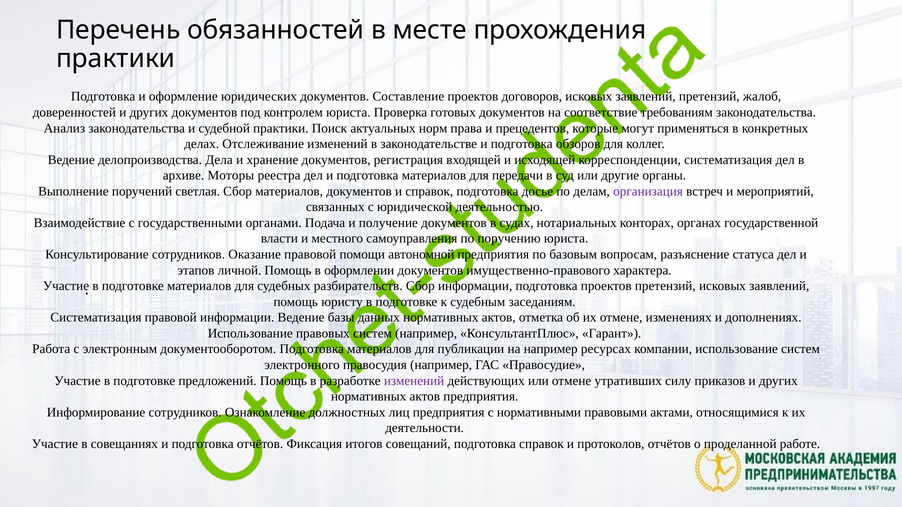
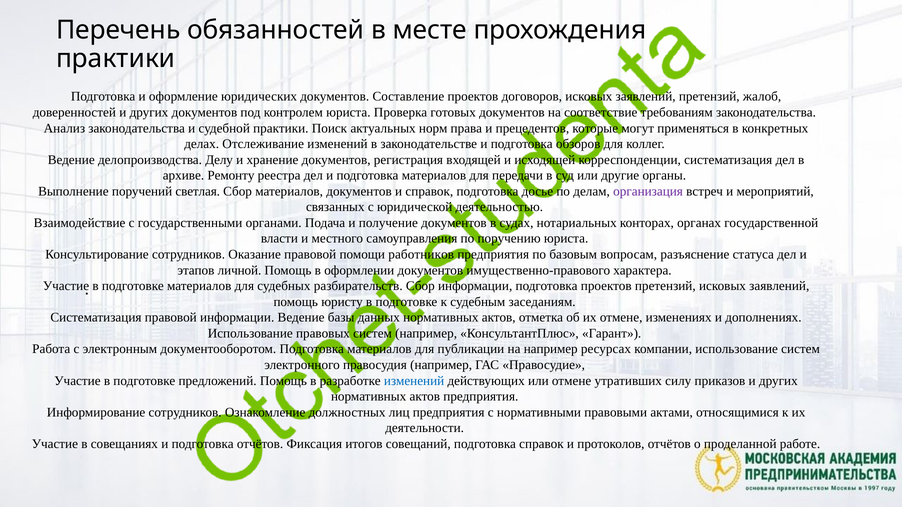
Дела: Дела -> Делу (219, 160)
Моторы: Моторы -> Ремонту (231, 176)
автономной: автономной -> работников (421, 255)
изменений colour: purple -> blue (414, 381)
